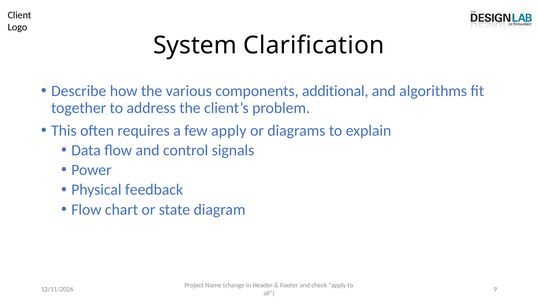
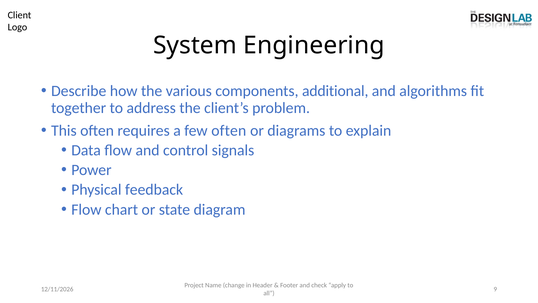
Clarification: Clarification -> Engineering (314, 45)
few apply: apply -> often (229, 130)
